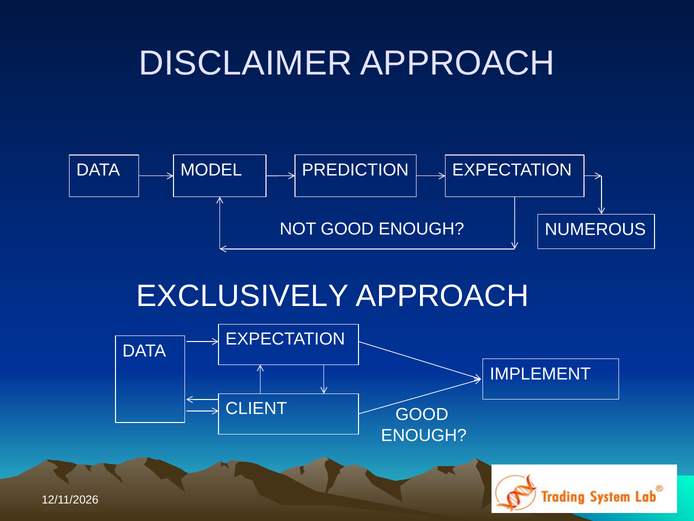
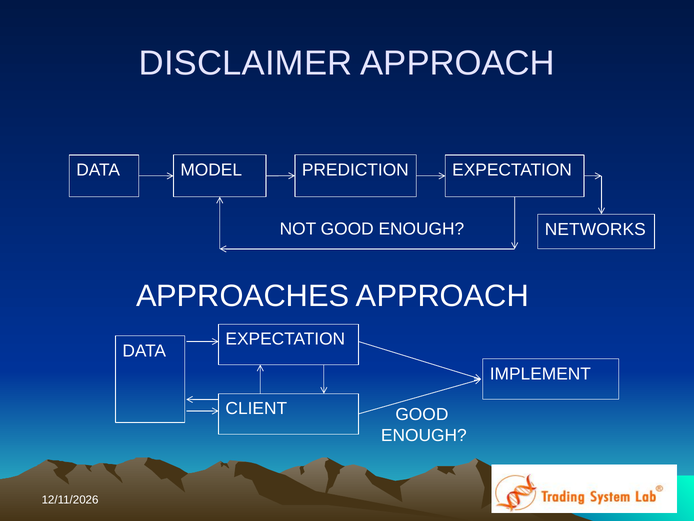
NUMEROUS: NUMEROUS -> NETWORKS (595, 229)
EXCLUSIVELY: EXCLUSIVELY -> APPROACHES (243, 296)
